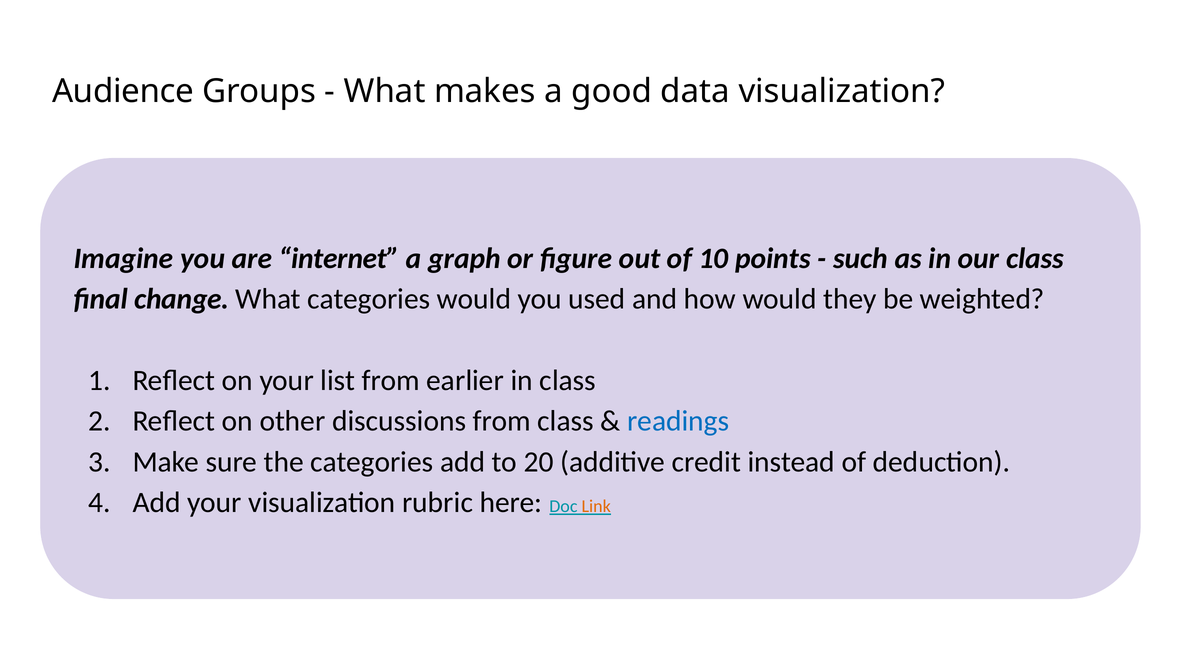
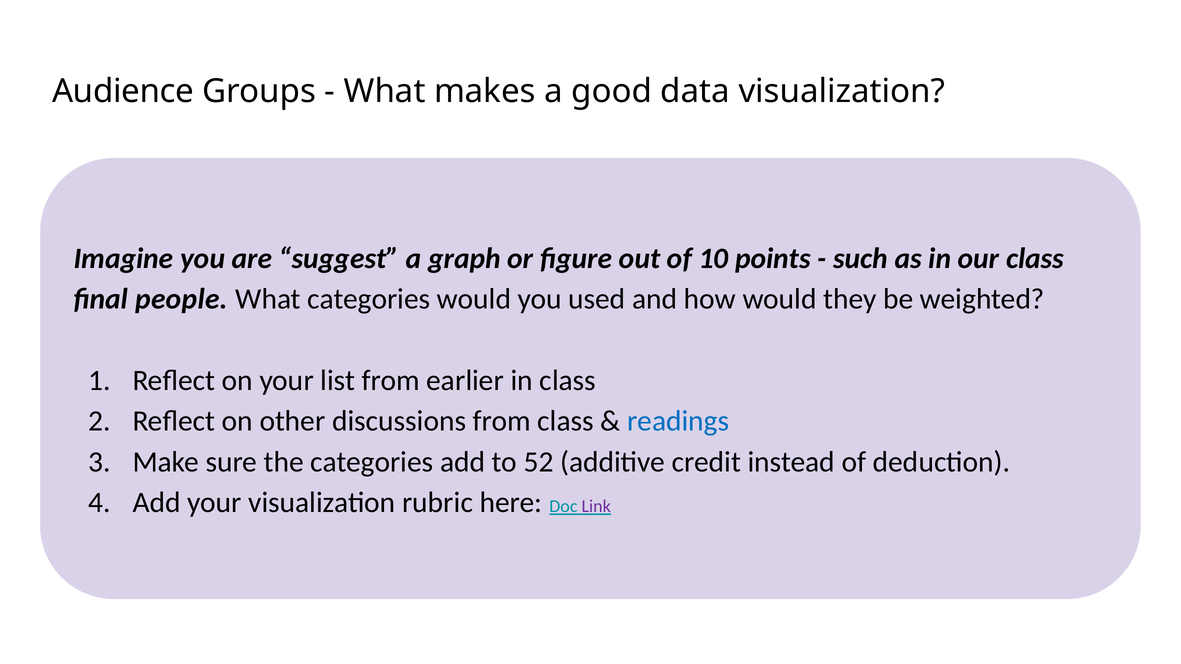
internet: internet -> suggest (339, 259)
change: change -> people (182, 299)
20: 20 -> 52 (539, 462)
Link colour: orange -> purple (596, 507)
